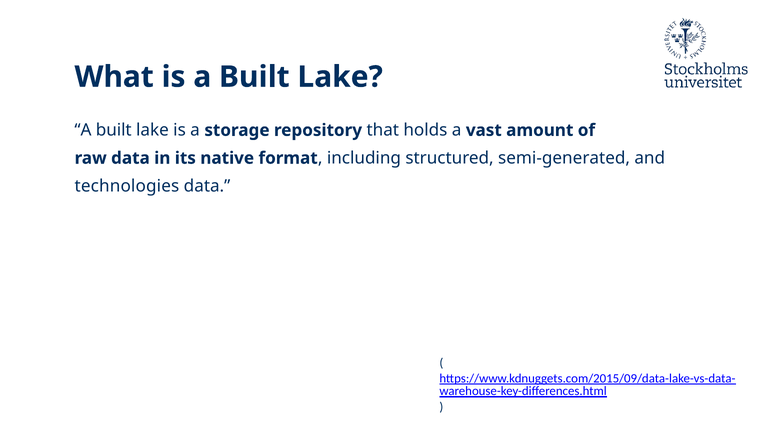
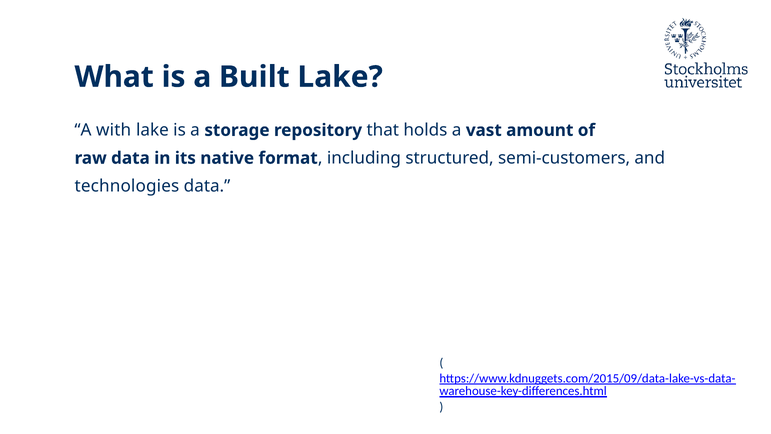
built: built -> with (114, 130)
semi-generated: semi-generated -> semi-customers (564, 158)
